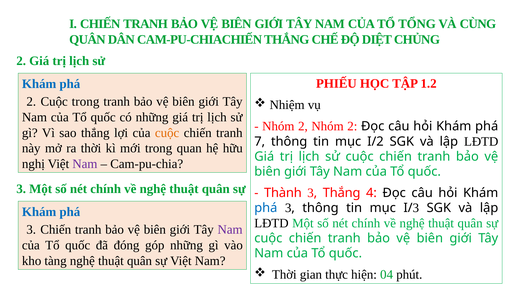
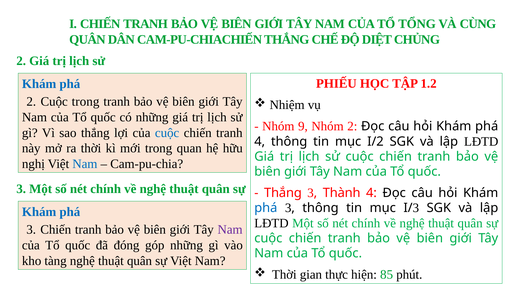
2: 2 -> 9 (303, 126)
cuộc colour: orange -> blue (167, 133)
7: 7 -> 4 (260, 141)
Nam colour: purple -> blue (85, 164)
Thành: Thành -> Thắng (283, 193)
Thắng: Thắng -> Thành (342, 193)
04: 04 -> 85 (387, 274)
